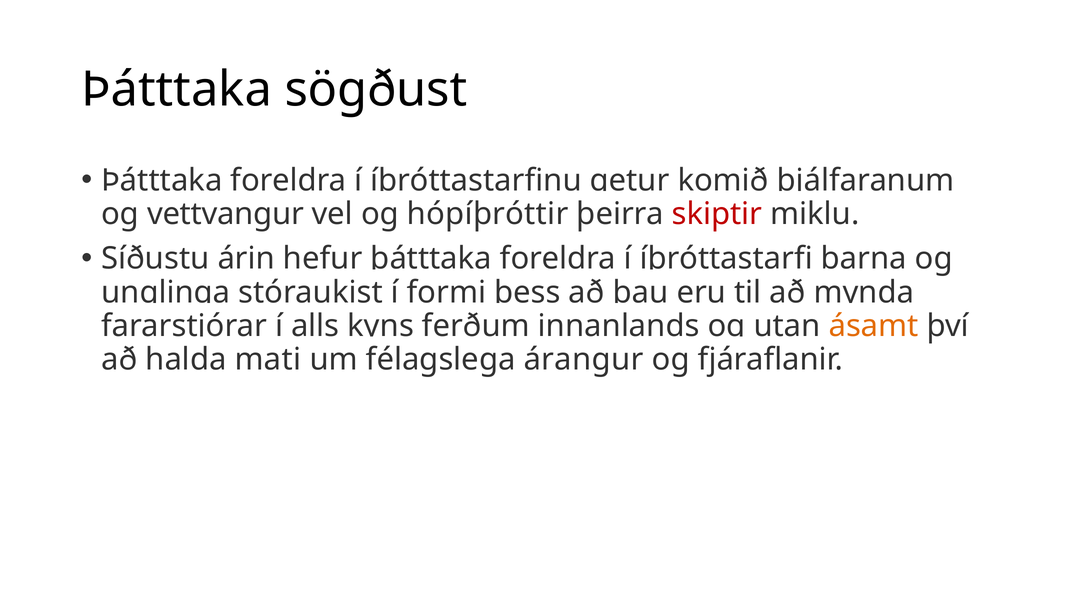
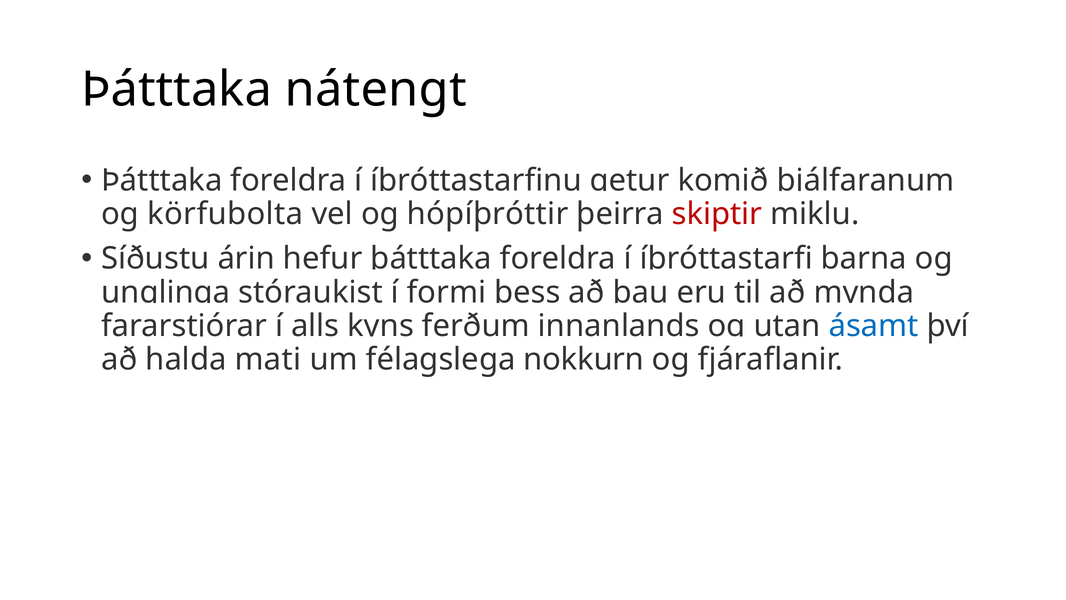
sögðust: sögðust -> nátengt (376, 90)
vettvangur: vettvangur -> körfubolta (225, 214)
ásamt colour: orange -> blue (874, 326)
árangur: árangur -> nokkurn (584, 359)
